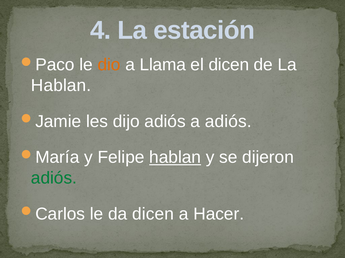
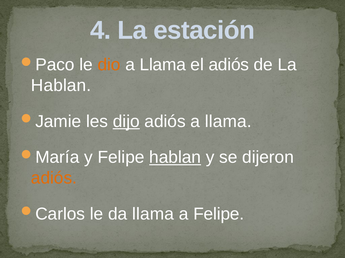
el dicen: dicen -> adiós (229, 65)
dijo underline: none -> present (126, 122)
adiós a adiós: adiós -> llama (228, 122)
adiós colour: green -> orange (54, 178)
da dicen: dicen -> llama (153, 215)
a Hacer: Hacer -> Felipe (219, 215)
